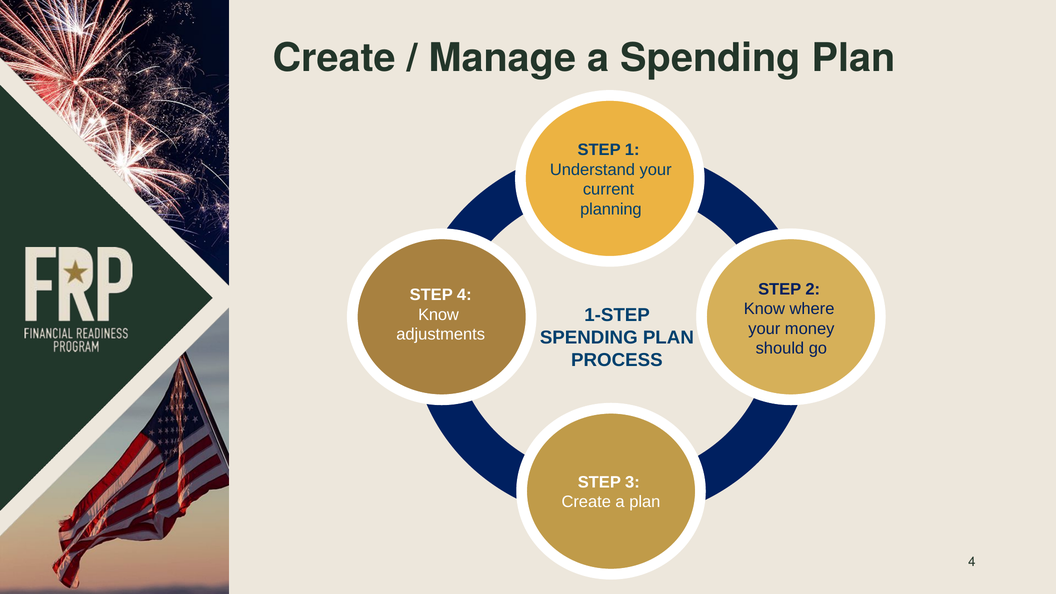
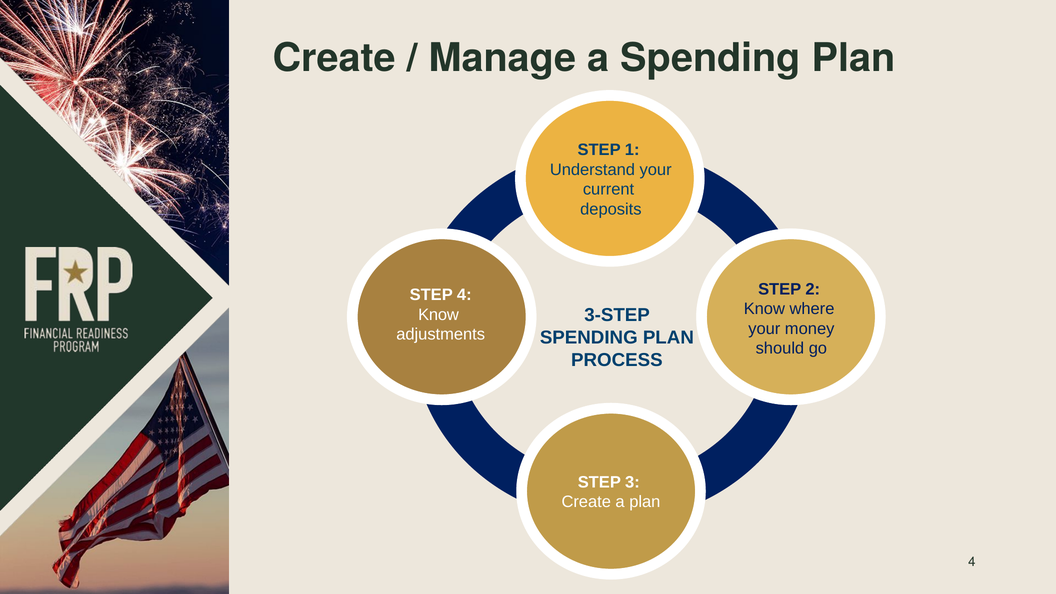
planning: planning -> deposits (611, 209)
1-STEP: 1-STEP -> 3-STEP (617, 315)
